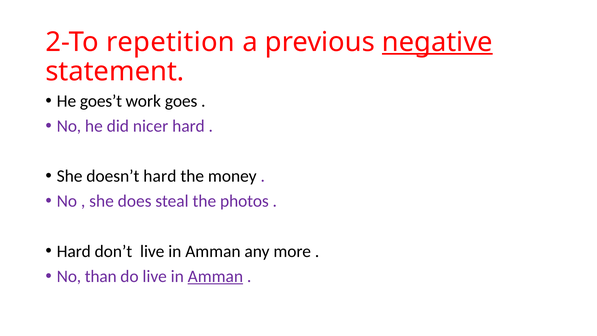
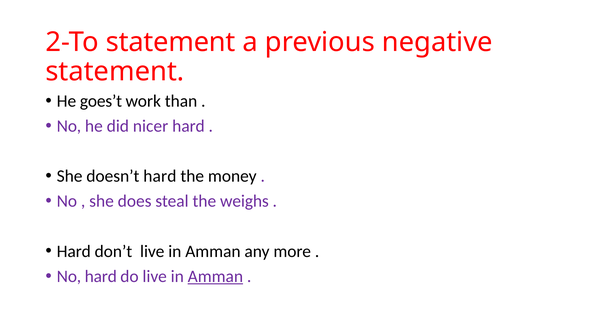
2-To repetition: repetition -> statement (171, 42)
negative underline: present -> none (437, 42)
goes: goes -> than (181, 101)
photos: photos -> weighs (244, 201)
No than: than -> hard (101, 276)
